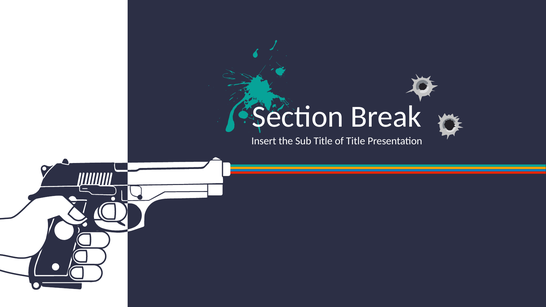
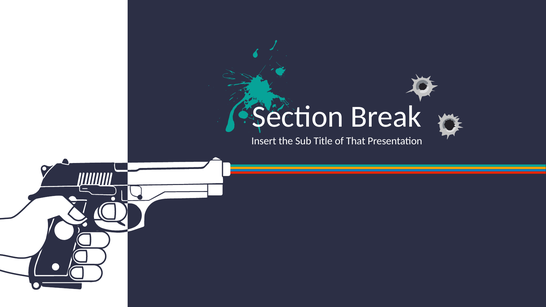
of Title: Title -> That (356, 141)
